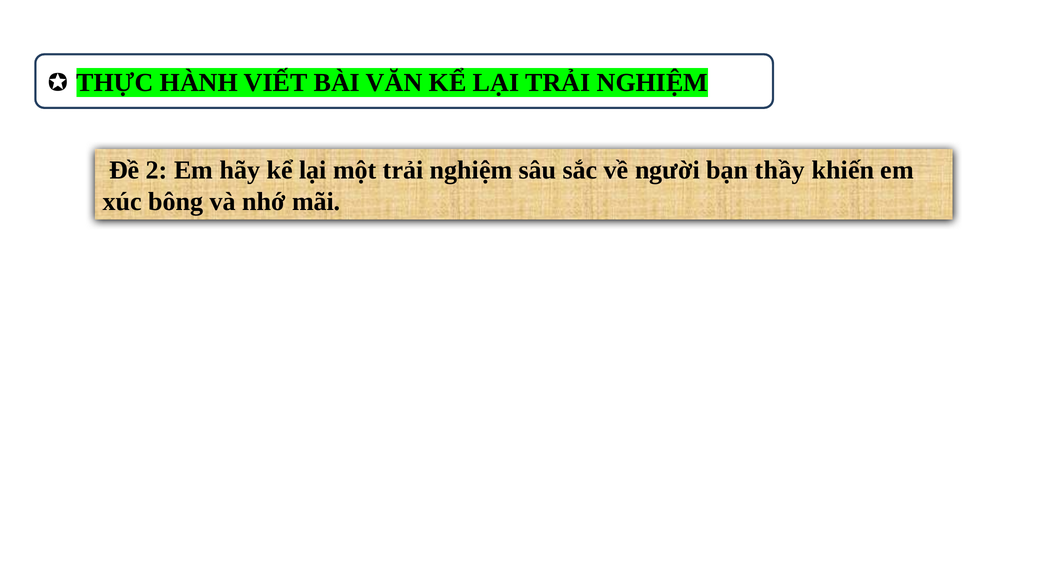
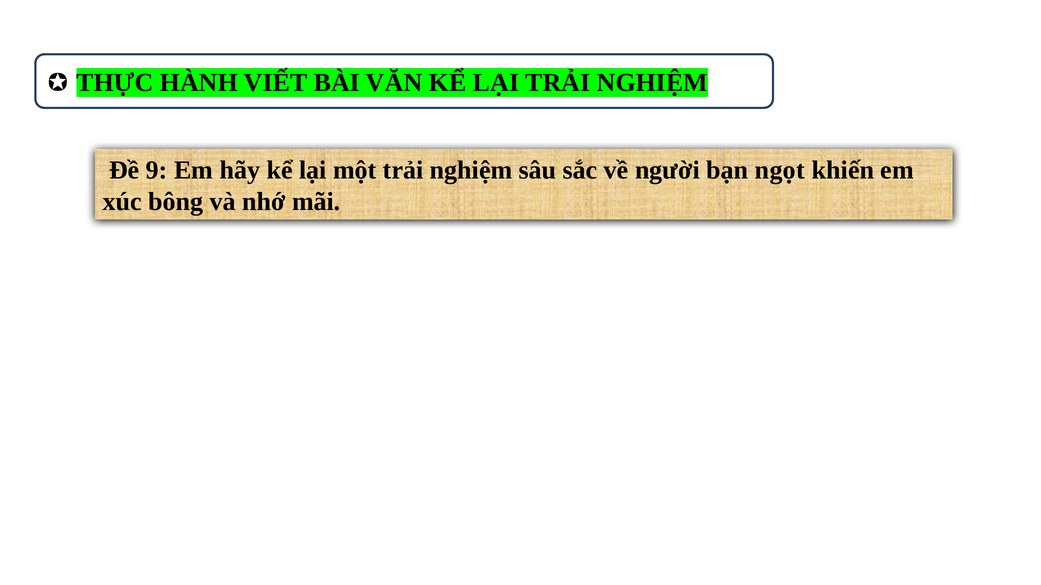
2: 2 -> 9 (157, 170)
thầy: thầy -> ngọt (780, 170)
